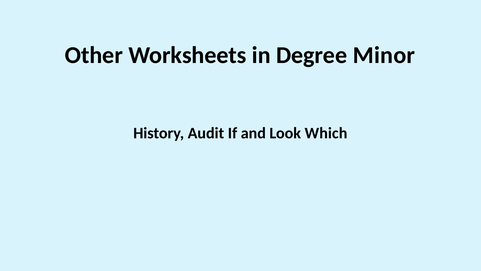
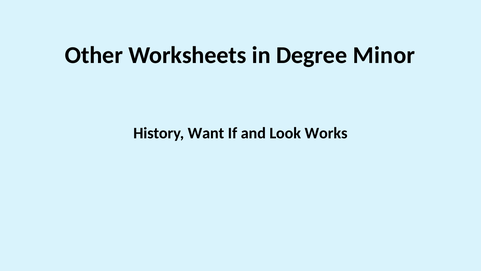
Audit: Audit -> Want (206, 133)
Which: Which -> Works (326, 133)
